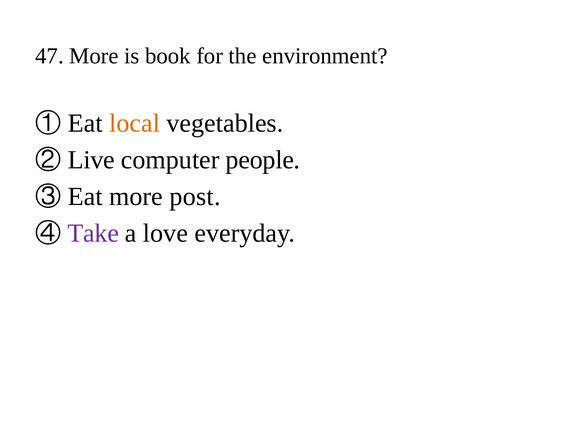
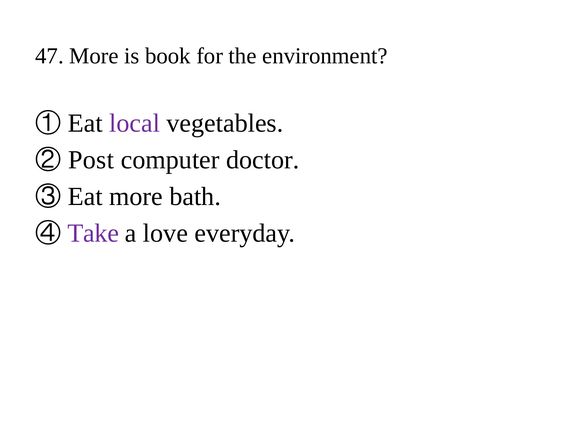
local colour: orange -> purple (135, 123)
Live: Live -> Post (91, 160)
people: people -> doctor (263, 160)
post: post -> bath (195, 197)
